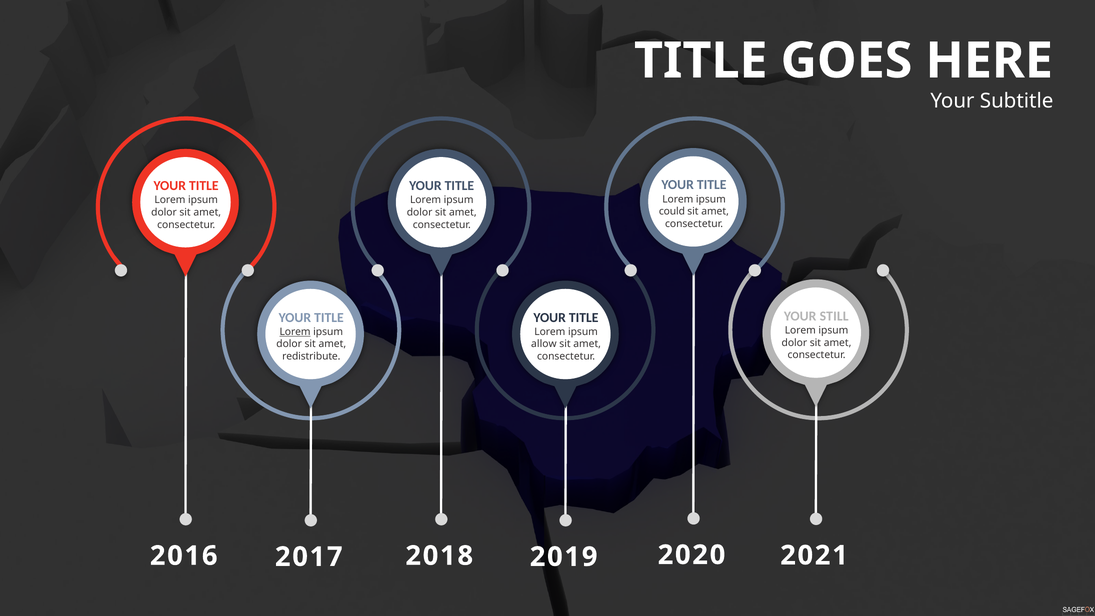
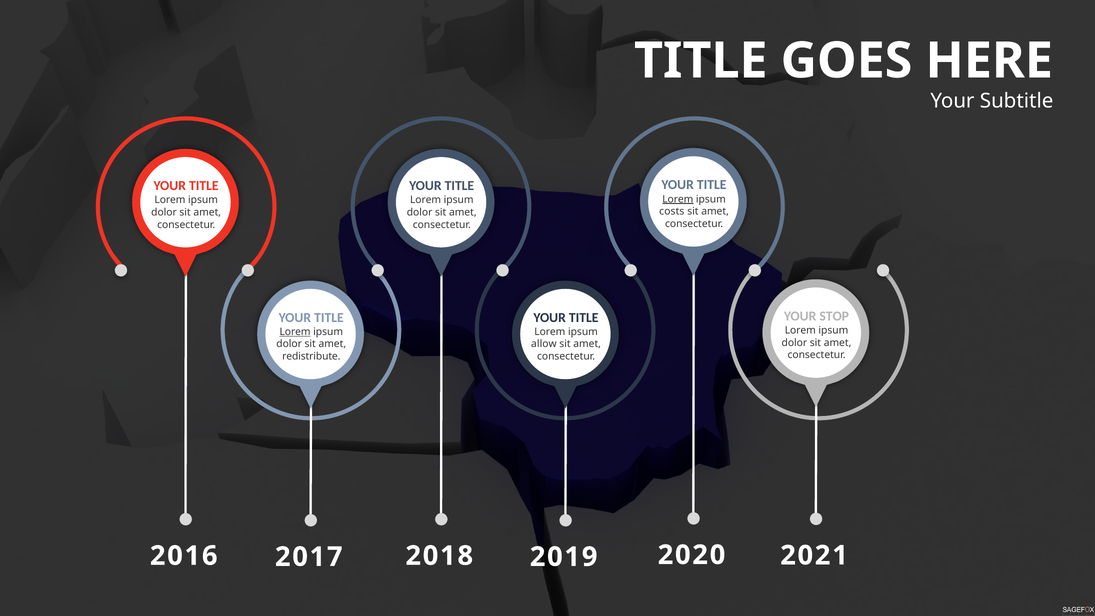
Lorem underline: none -> present (678, 199)
could: could -> costs (672, 211)
STILL: STILL -> STOP (834, 316)
